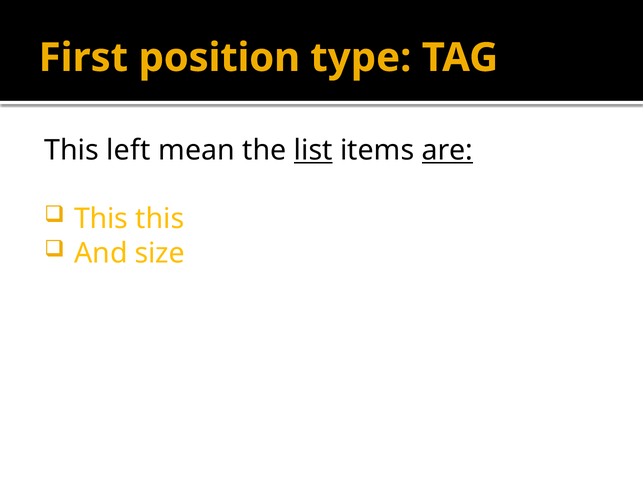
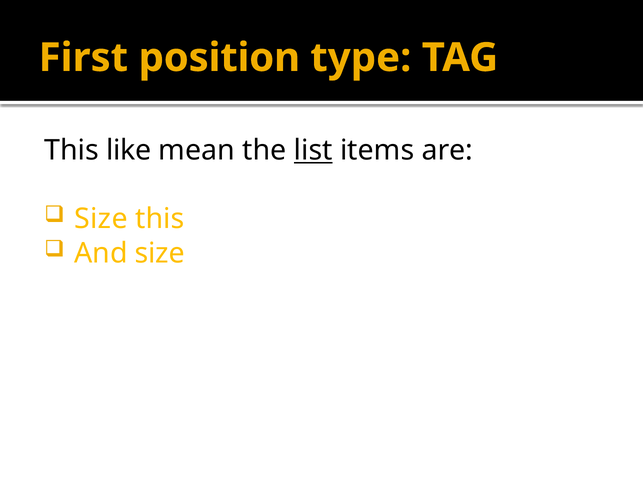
left: left -> like (129, 150)
are underline: present -> none (447, 150)
This: This -> Size (101, 219)
